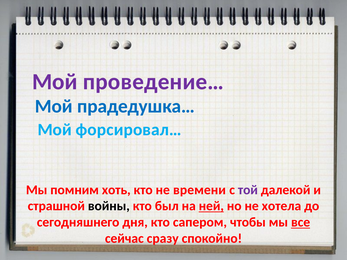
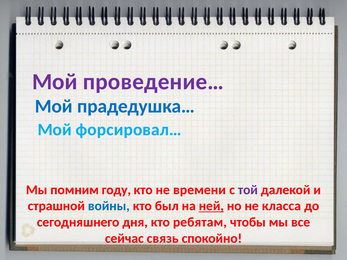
хоть: хоть -> году (116, 190)
войны colour: black -> blue (109, 206)
хотела: хотела -> класса (281, 206)
сапером: сапером -> ребятам (200, 222)
все underline: present -> none (301, 222)
сразу: сразу -> связь (163, 239)
